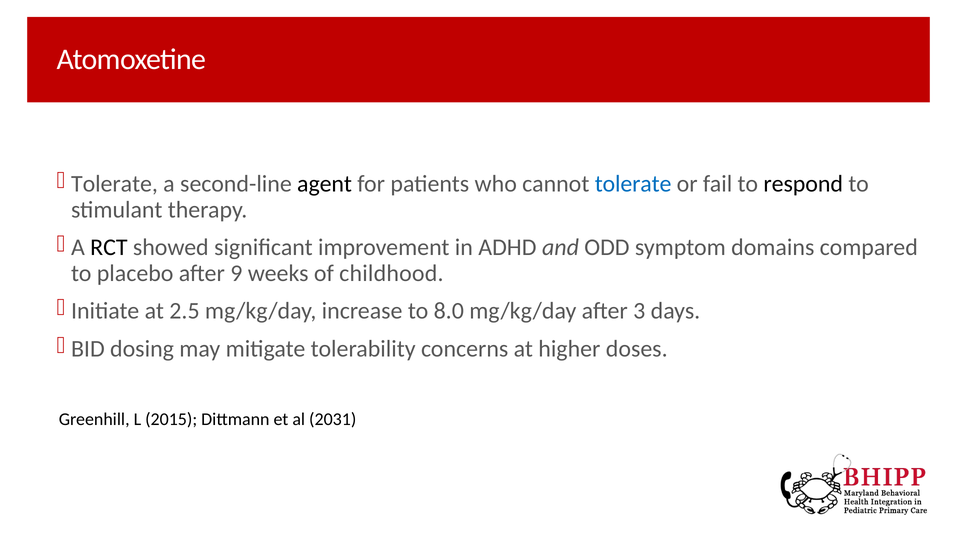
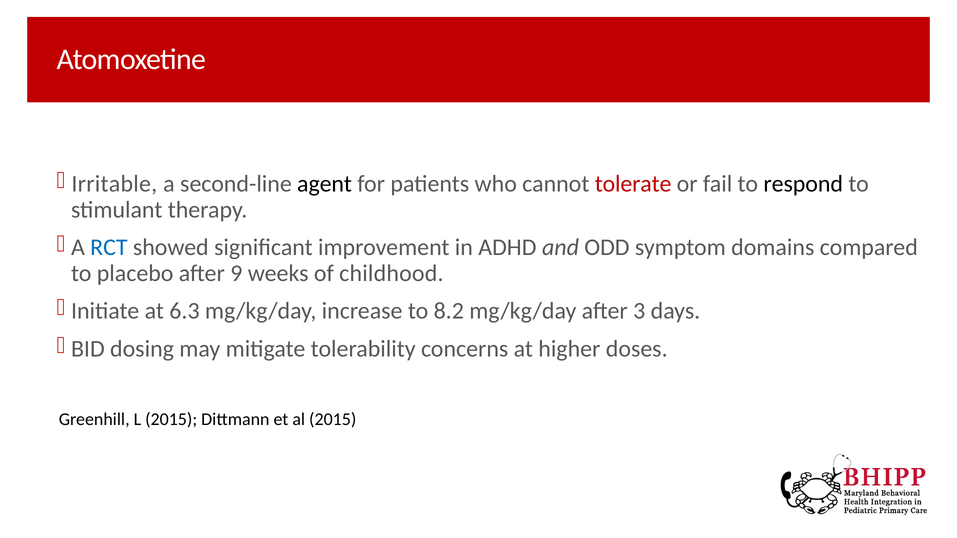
Tolerate: Tolerate -> Irritable (114, 184)
tolerate colour: blue -> red (633, 184)
RCT colour: black -> blue (109, 248)
2.5: 2.5 -> 6.3 (184, 311)
8.0: 8.0 -> 8.2 (449, 311)
al 2031: 2031 -> 2015 (333, 420)
